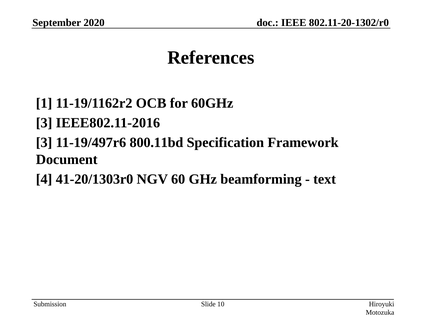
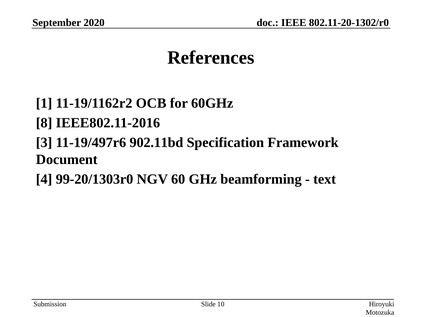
3: 3 -> 8 (44, 123)
800.11bd: 800.11bd -> 902.11bd (156, 142)
41-20/1303r0: 41-20/1303r0 -> 99-20/1303r0 (95, 179)
